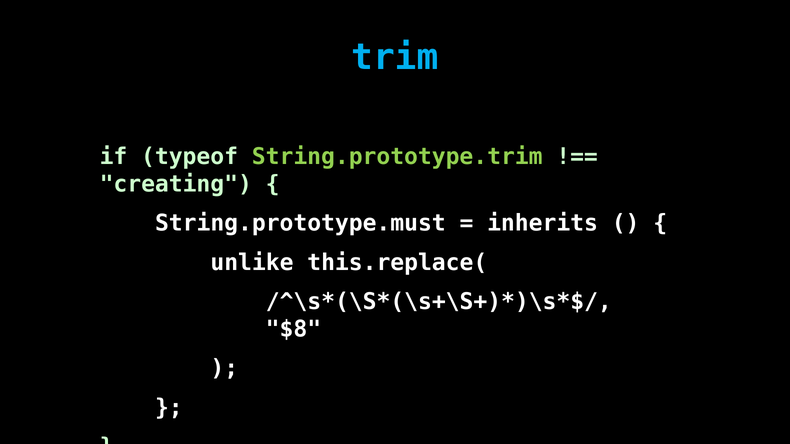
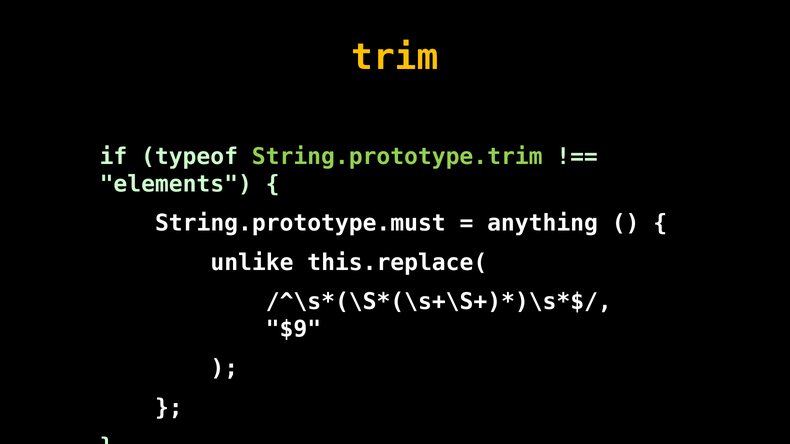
trim colour: light blue -> yellow (395, 57)
creating: creating -> elements (176, 184)
inherits: inherits -> anything (543, 223)
$8: $8 -> $9 (293, 329)
